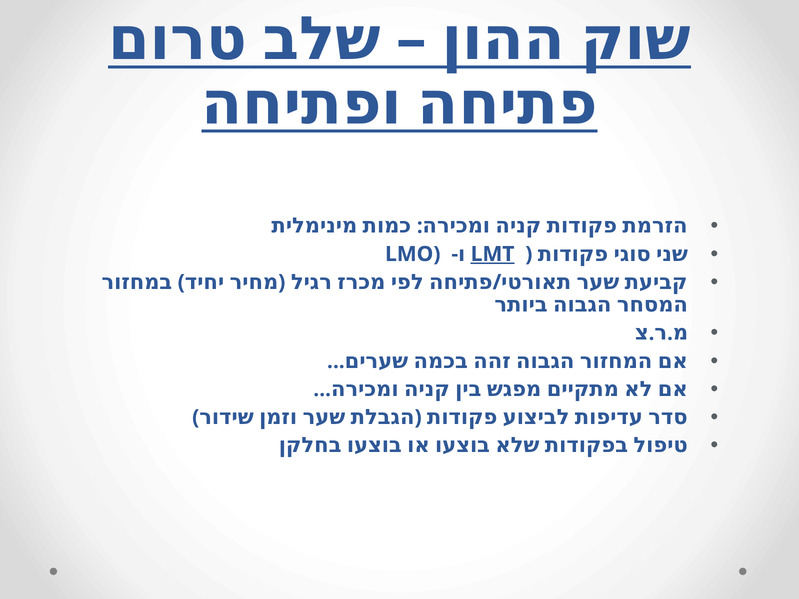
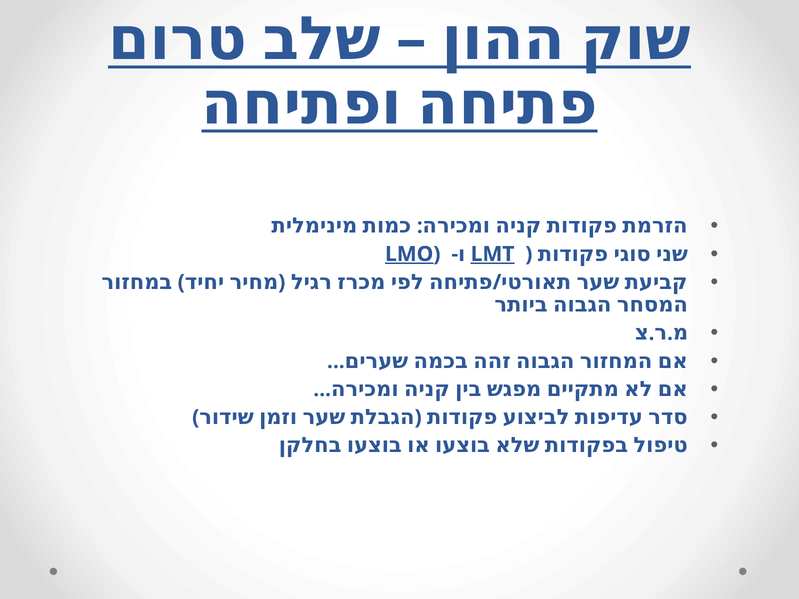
LMO underline: none -> present (409, 254)
